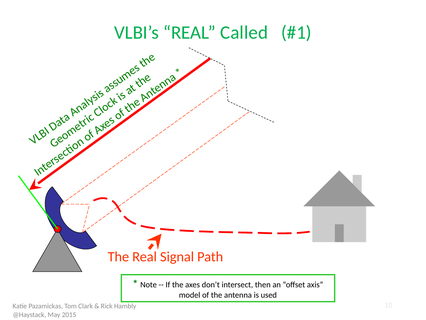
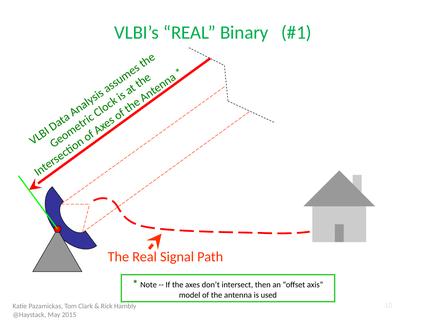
Called: Called -> Binary (244, 33)
